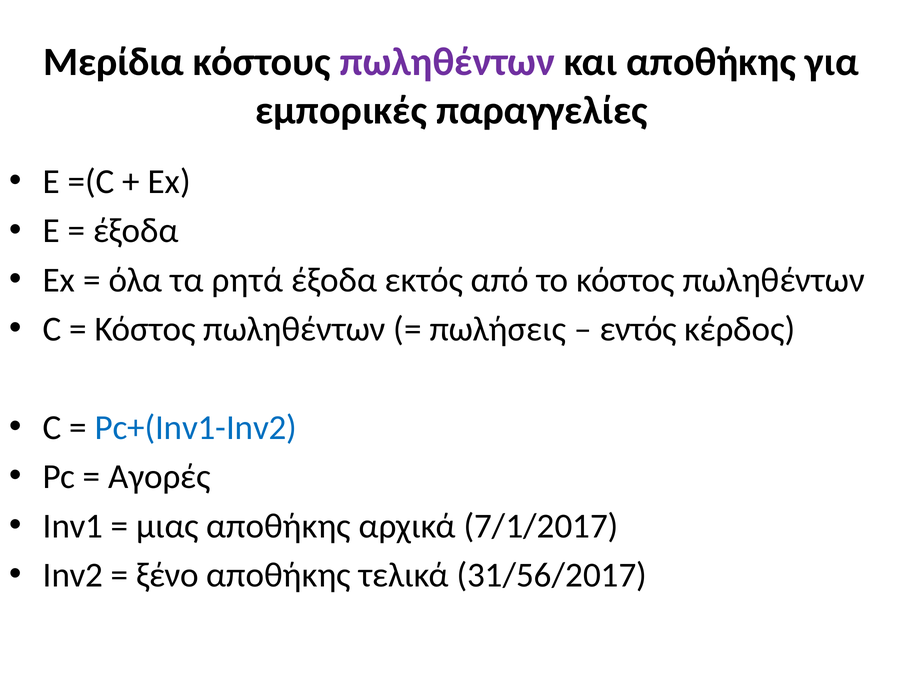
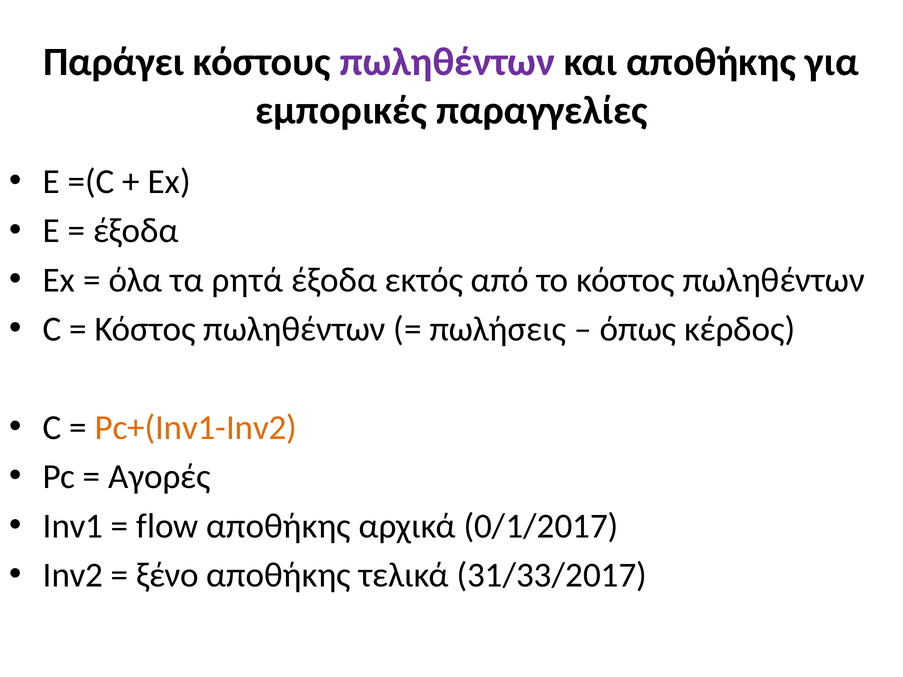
Μερίδια: Μερίδια -> Παράγει (114, 62)
εντός: εντός -> όπως (638, 329)
Pc+(Inv1-Inv2 colour: blue -> orange (196, 428)
μιας: μιας -> flow (167, 526)
7/1/2017: 7/1/2017 -> 0/1/2017 (541, 526)
31/56/2017: 31/56/2017 -> 31/33/2017 (552, 575)
